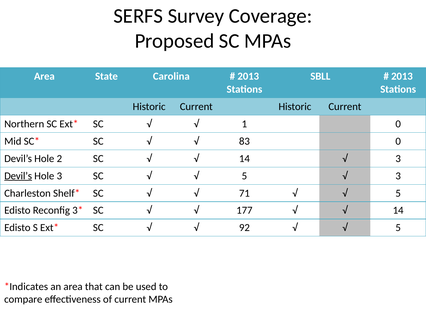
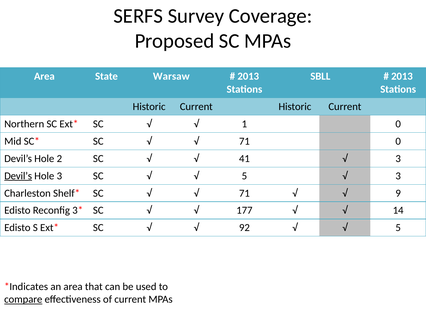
Carolina: Carolina -> Warsaw (171, 76)
83: 83 -> 71 (244, 141)
14: 14 -> 41 (244, 158)
5: 5 -> 9 (398, 193)
compare underline: none -> present (23, 299)
